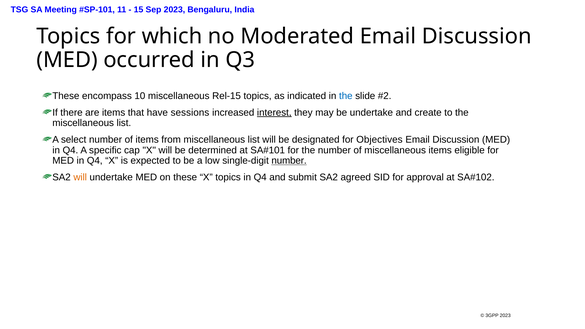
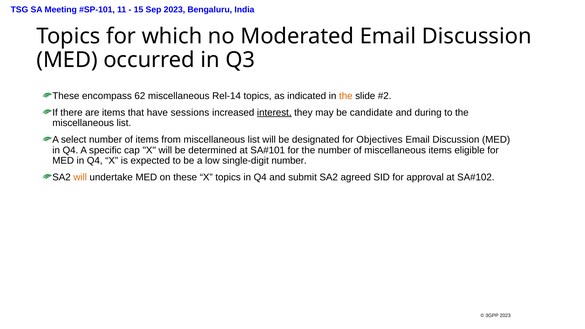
10: 10 -> 62 (140, 96)
Rel-15: Rel-15 -> Rel-14 (227, 96)
the colour: blue -> orange (346, 96)
be undertake: undertake -> candidate (371, 113)
create: create -> during (428, 113)
number underline: present -> none (289, 161)
